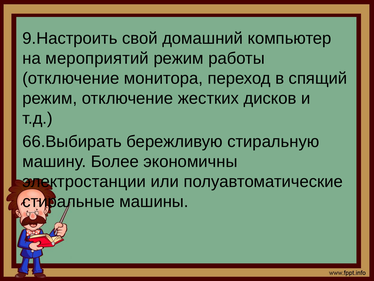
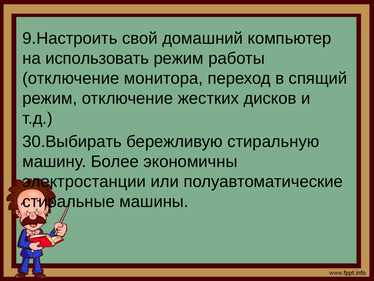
мероприятий: мероприятий -> использовать (97, 58)
66.Выбирать: 66.Выбирать -> 30.Выбирать (72, 141)
